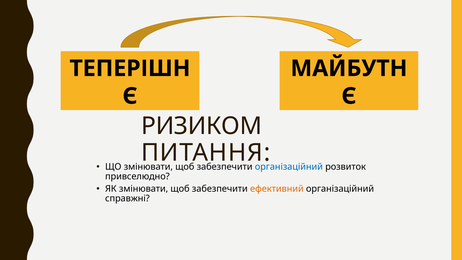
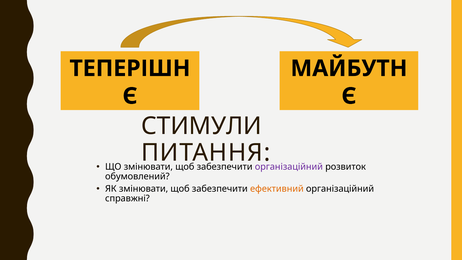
РИЗИКОМ: РИЗИКОМ -> СТИМУЛИ (201, 126)
організаційний colour: blue -> purple (289, 167)
привселюдно: привселюдно -> обумовлений (137, 176)
